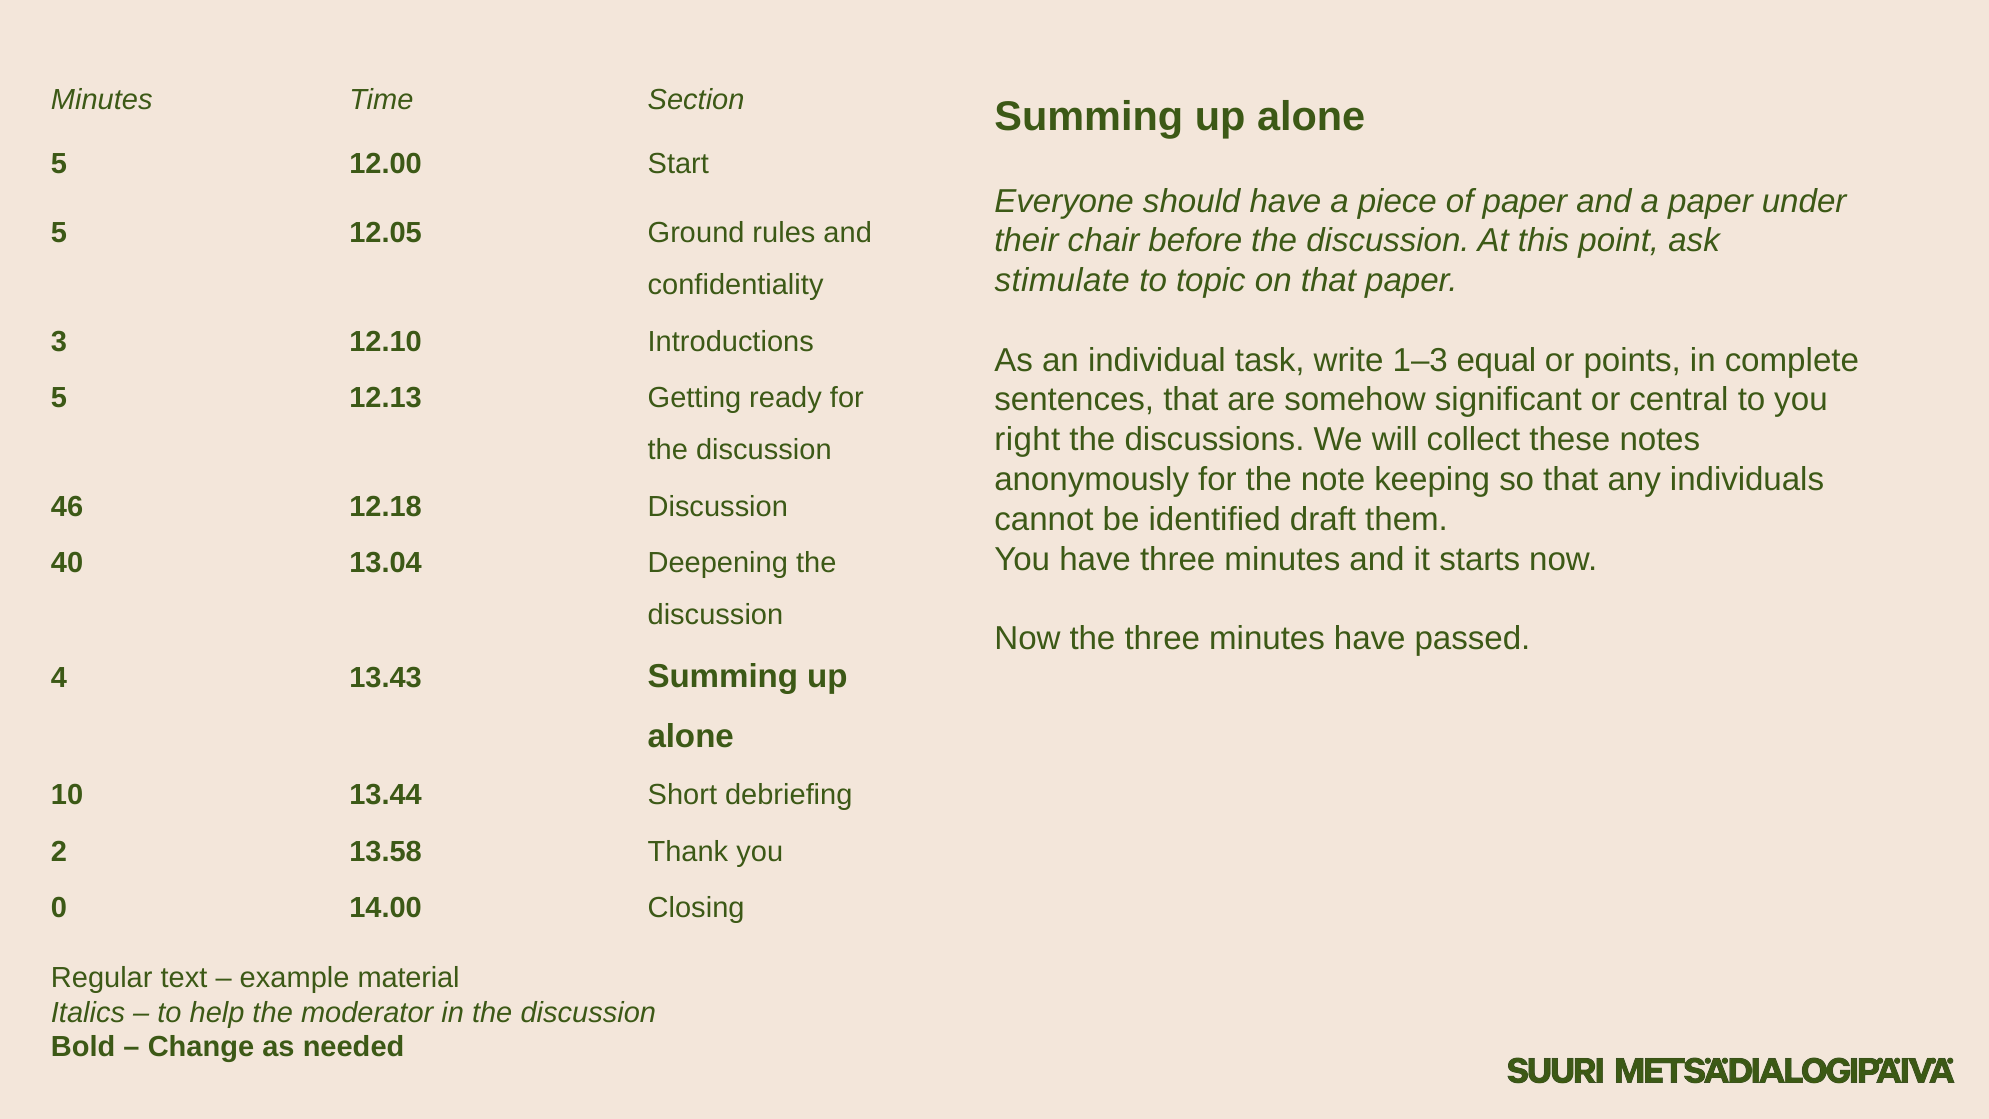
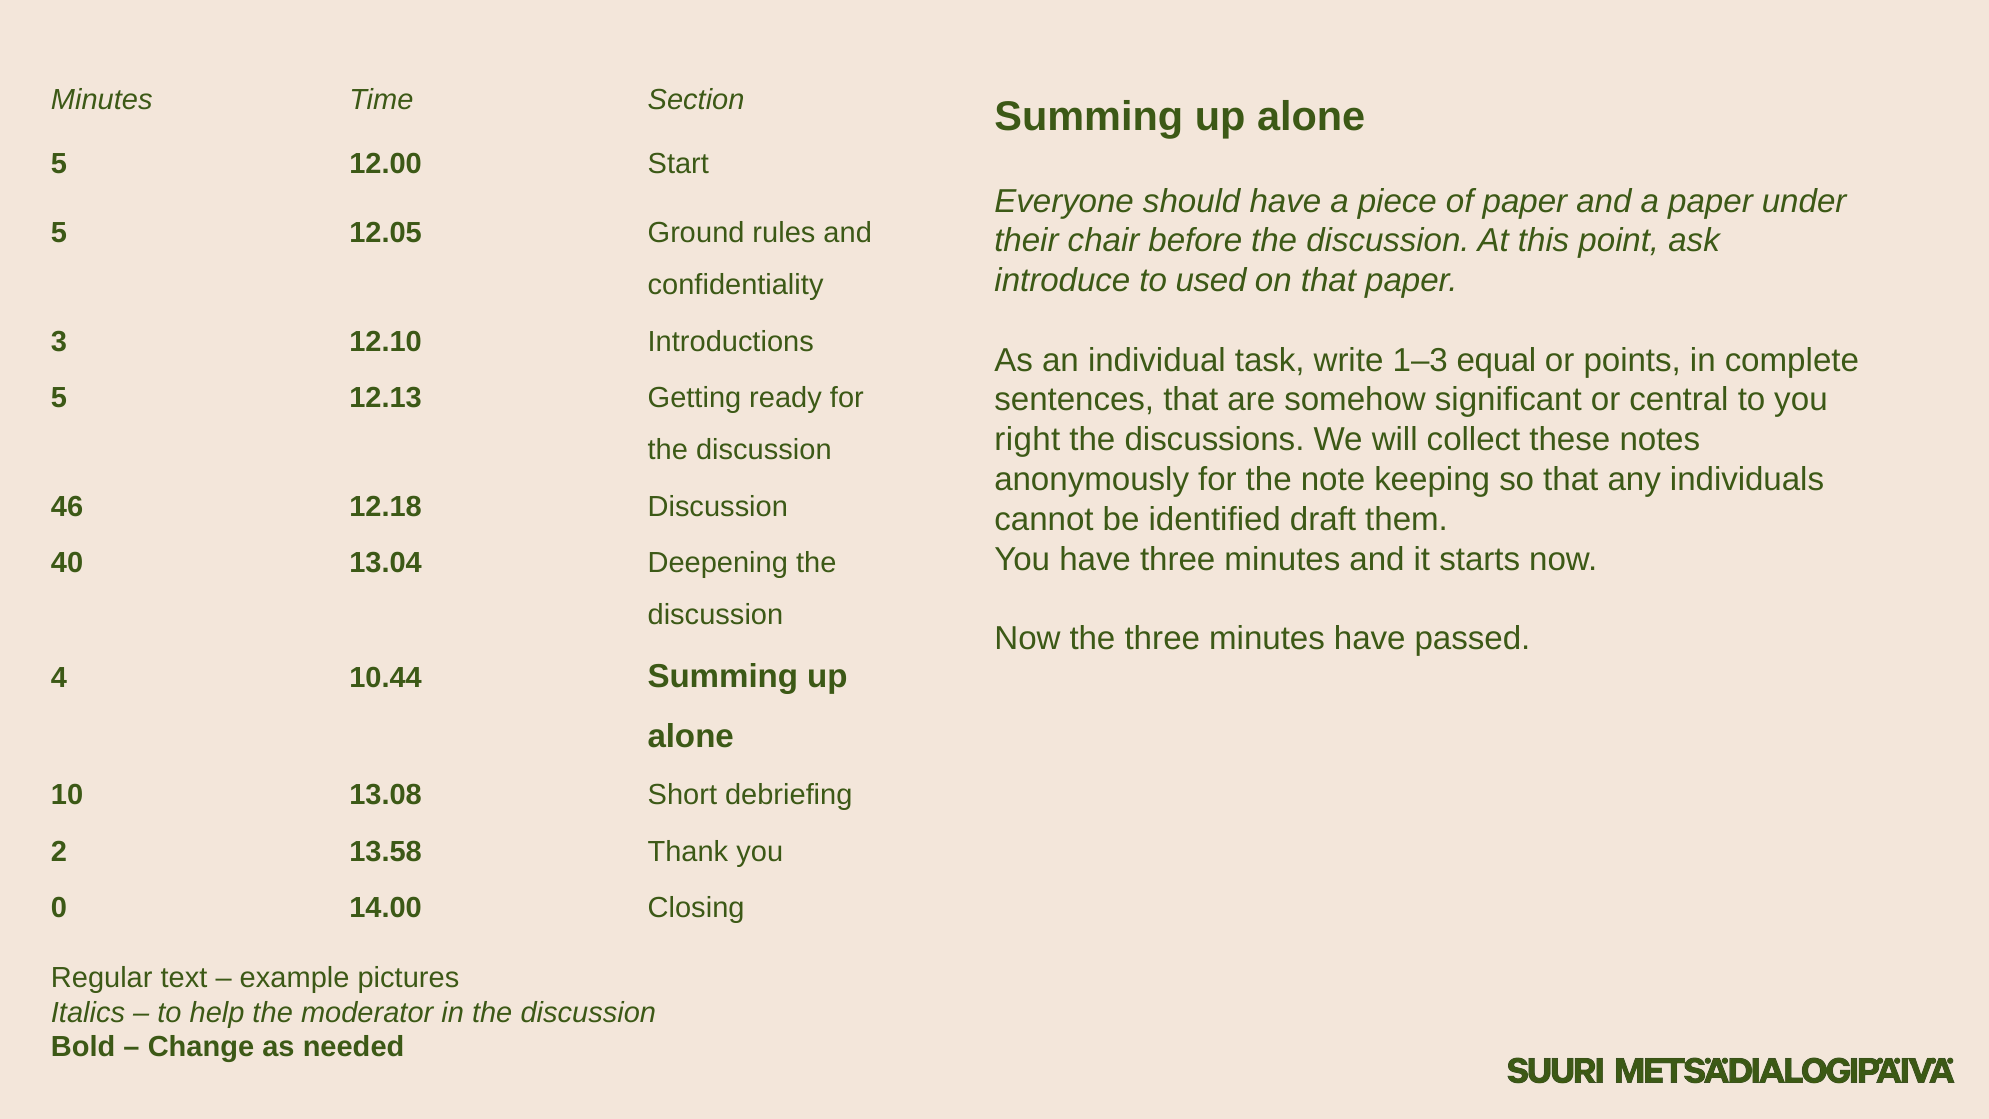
stimulate: stimulate -> introduce (1062, 281)
topic: topic -> used (1211, 281)
13.43: 13.43 -> 10.44 (386, 678)
13.44: 13.44 -> 13.08 (386, 795)
material: material -> pictures (408, 977)
